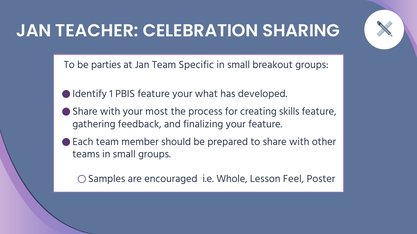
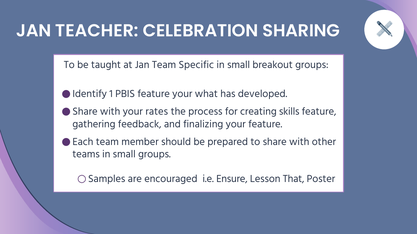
parties: parties -> taught (106, 65)
most: most -> rates (157, 112)
Whole: Whole -> Ensure (232, 179)
Feel: Feel -> That (294, 179)
